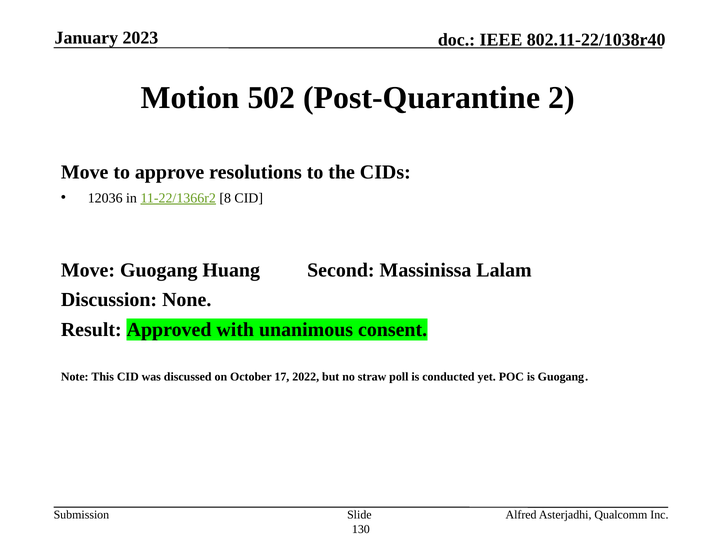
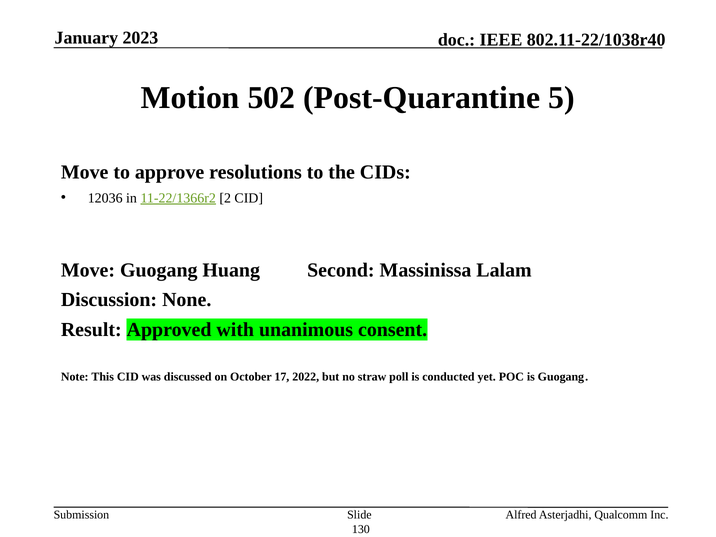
2: 2 -> 5 (561, 98)
8: 8 -> 2 (225, 198)
